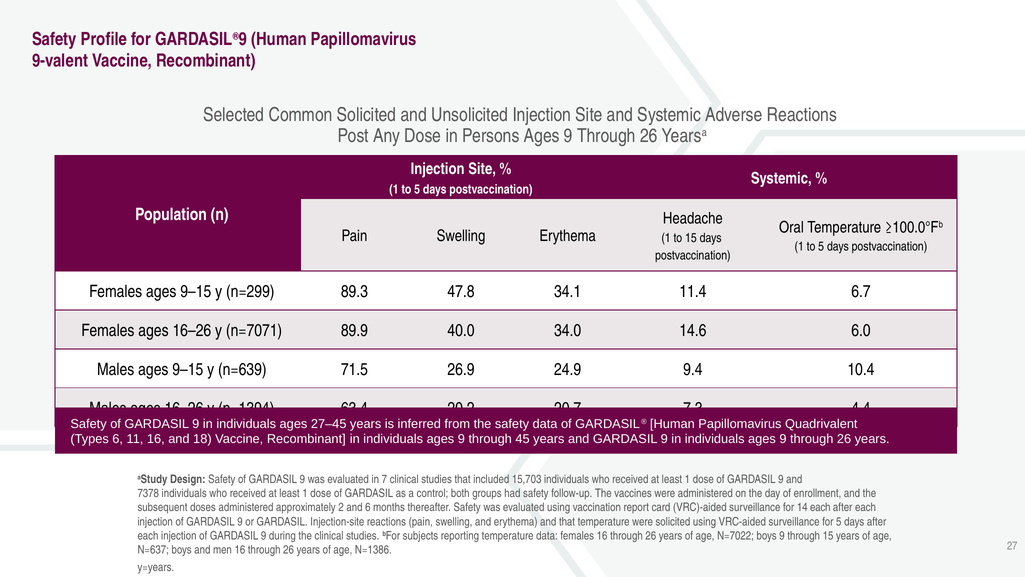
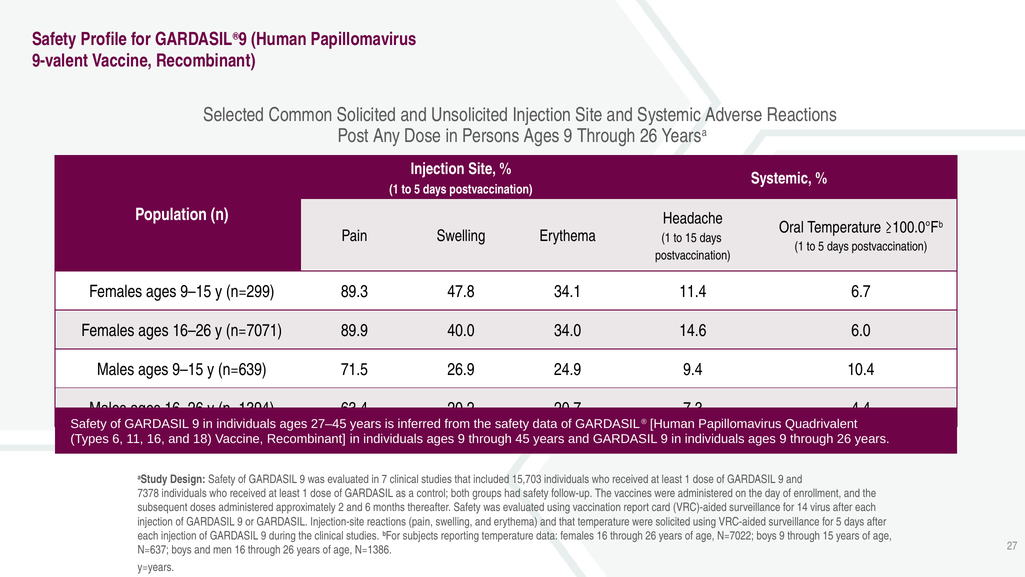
14 each: each -> virus (820, 507)
